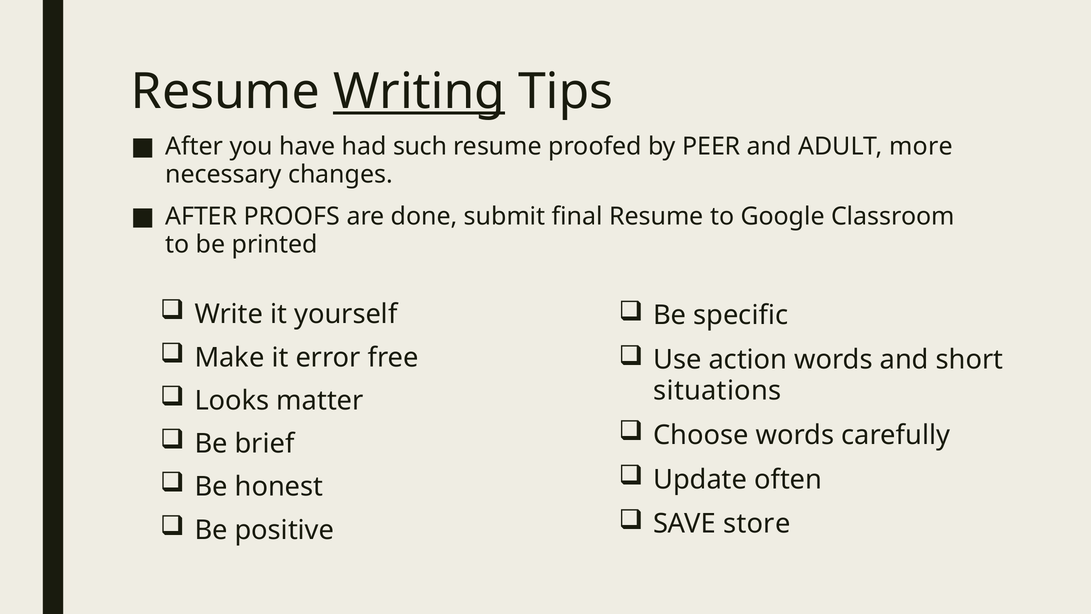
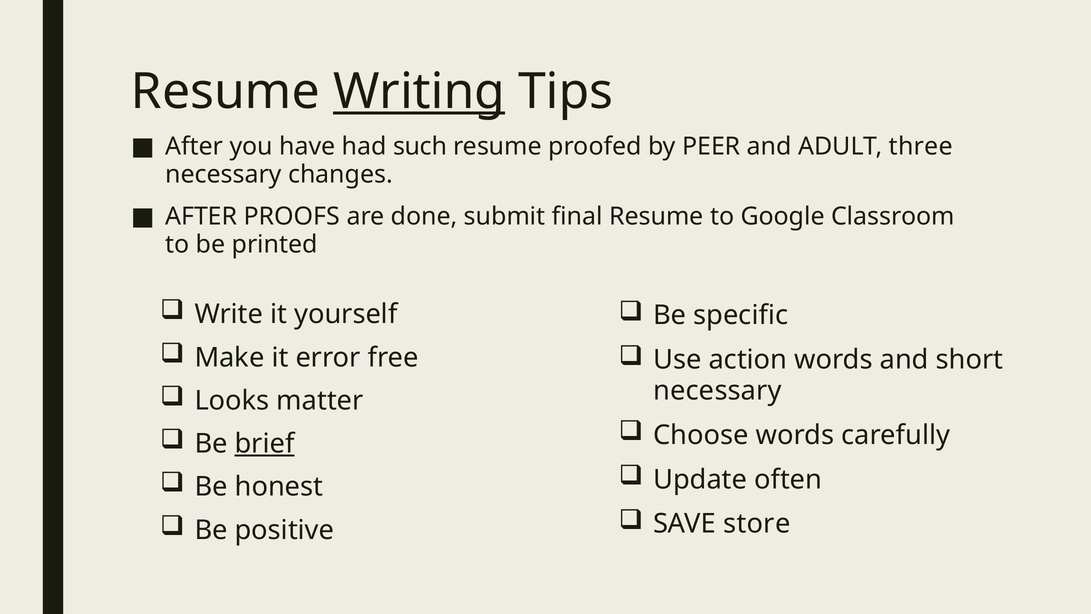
more: more -> three (921, 146)
situations: situations -> necessary (717, 390)
brief underline: none -> present (265, 444)
